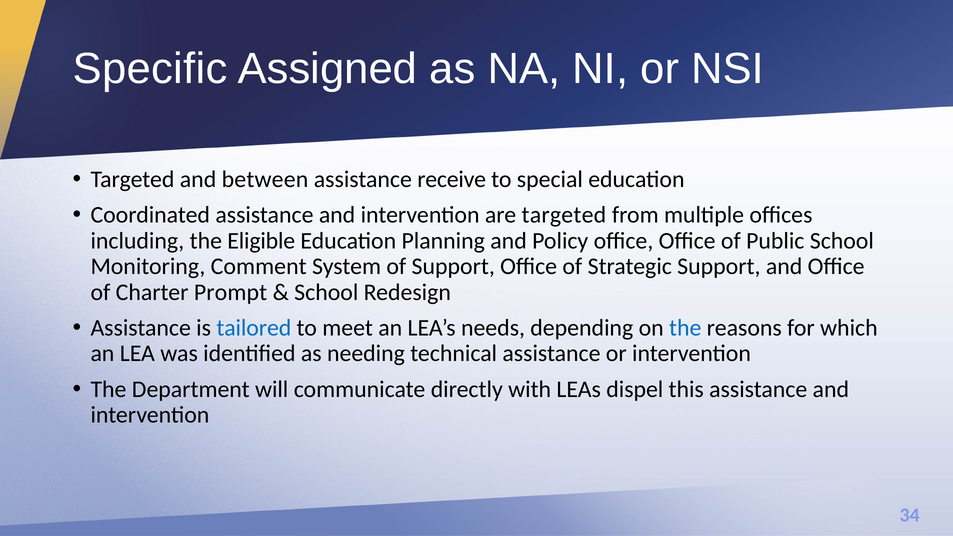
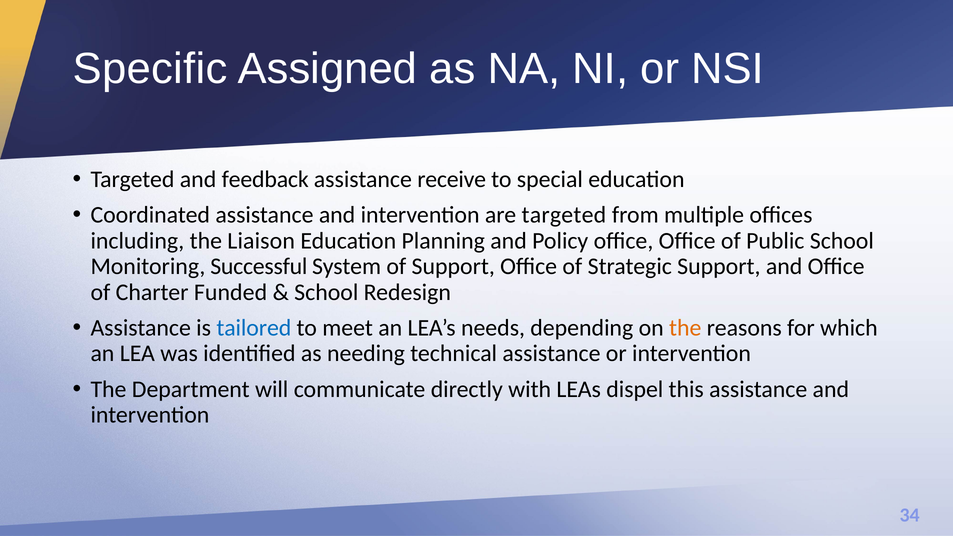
between: between -> feedback (265, 179)
Eligible: Eligible -> Liaison (261, 241)
Comment: Comment -> Successful (259, 267)
Prompt: Prompt -> Funded (231, 292)
the colour: blue -> orange (685, 328)
